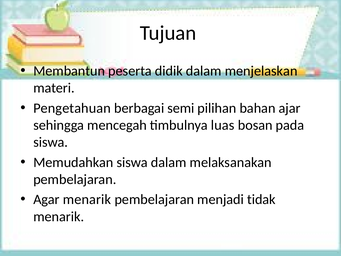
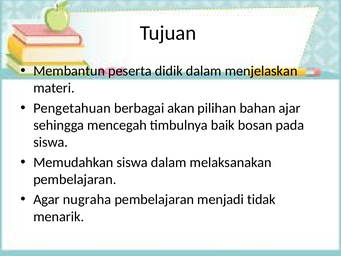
semi: semi -> akan (181, 108)
luas: luas -> baik (223, 125)
Agar menarik: menarik -> nugraha (87, 199)
